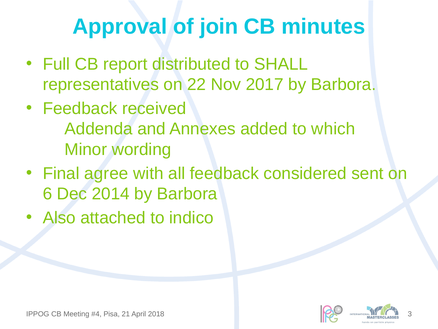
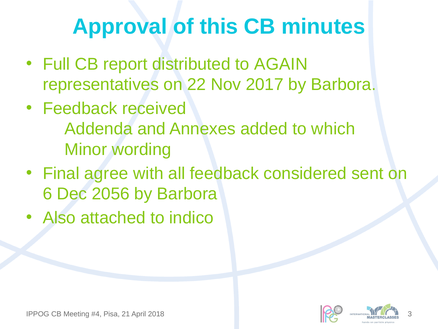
join: join -> this (219, 26)
SHALL: SHALL -> AGAIN (281, 64)
2014: 2014 -> 2056 (111, 194)
